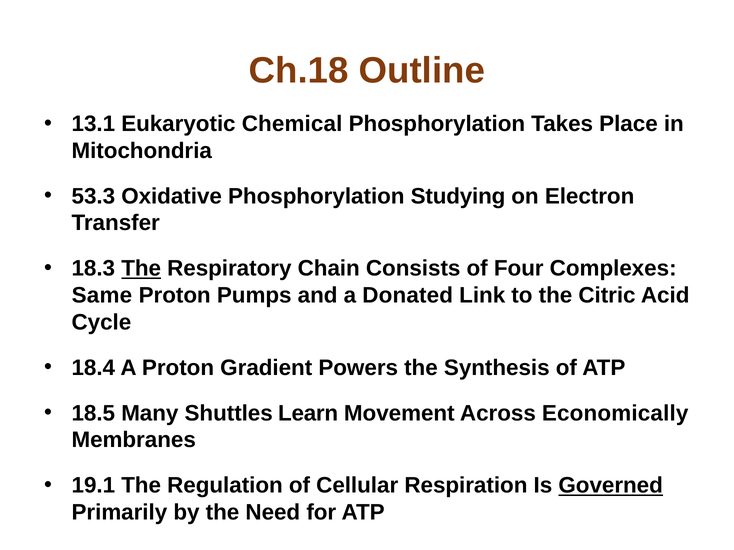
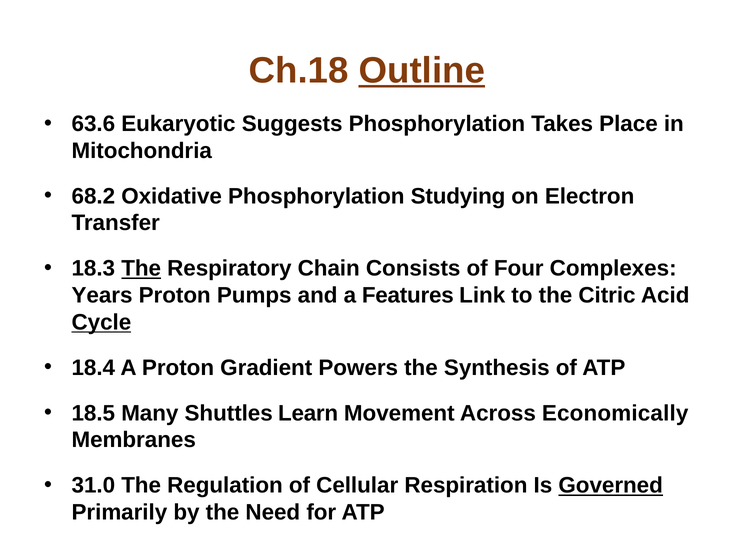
Outline underline: none -> present (422, 70)
13.1: 13.1 -> 63.6 (93, 124)
Chemical: Chemical -> Suggests (292, 124)
53.3: 53.3 -> 68.2 (93, 196)
Same: Same -> Years (102, 296)
Donated: Donated -> Features (408, 296)
Cycle underline: none -> present (101, 323)
19.1: 19.1 -> 31.0 (93, 486)
